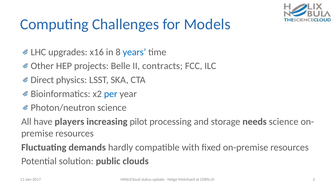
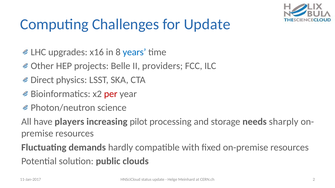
for Models: Models -> Update (207, 24)
contracts: contracts -> providers (162, 66)
per colour: blue -> red (111, 94)
needs science: science -> sharply (284, 122)
